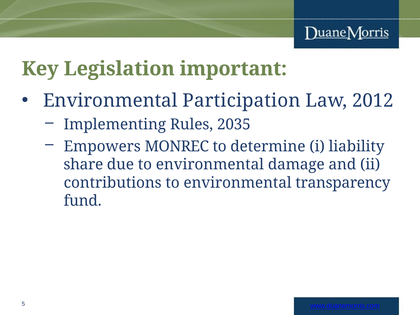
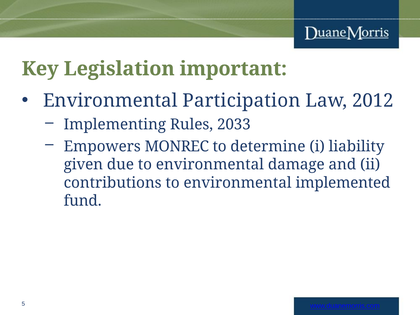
2035: 2035 -> 2033 (234, 125)
share: share -> given (83, 165)
transparency: transparency -> implemented (343, 183)
